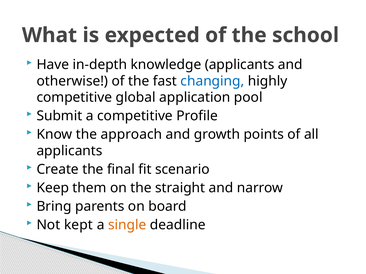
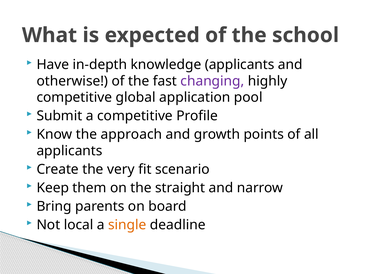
changing colour: blue -> purple (212, 81)
final: final -> very (121, 170)
kept: kept -> local (79, 225)
